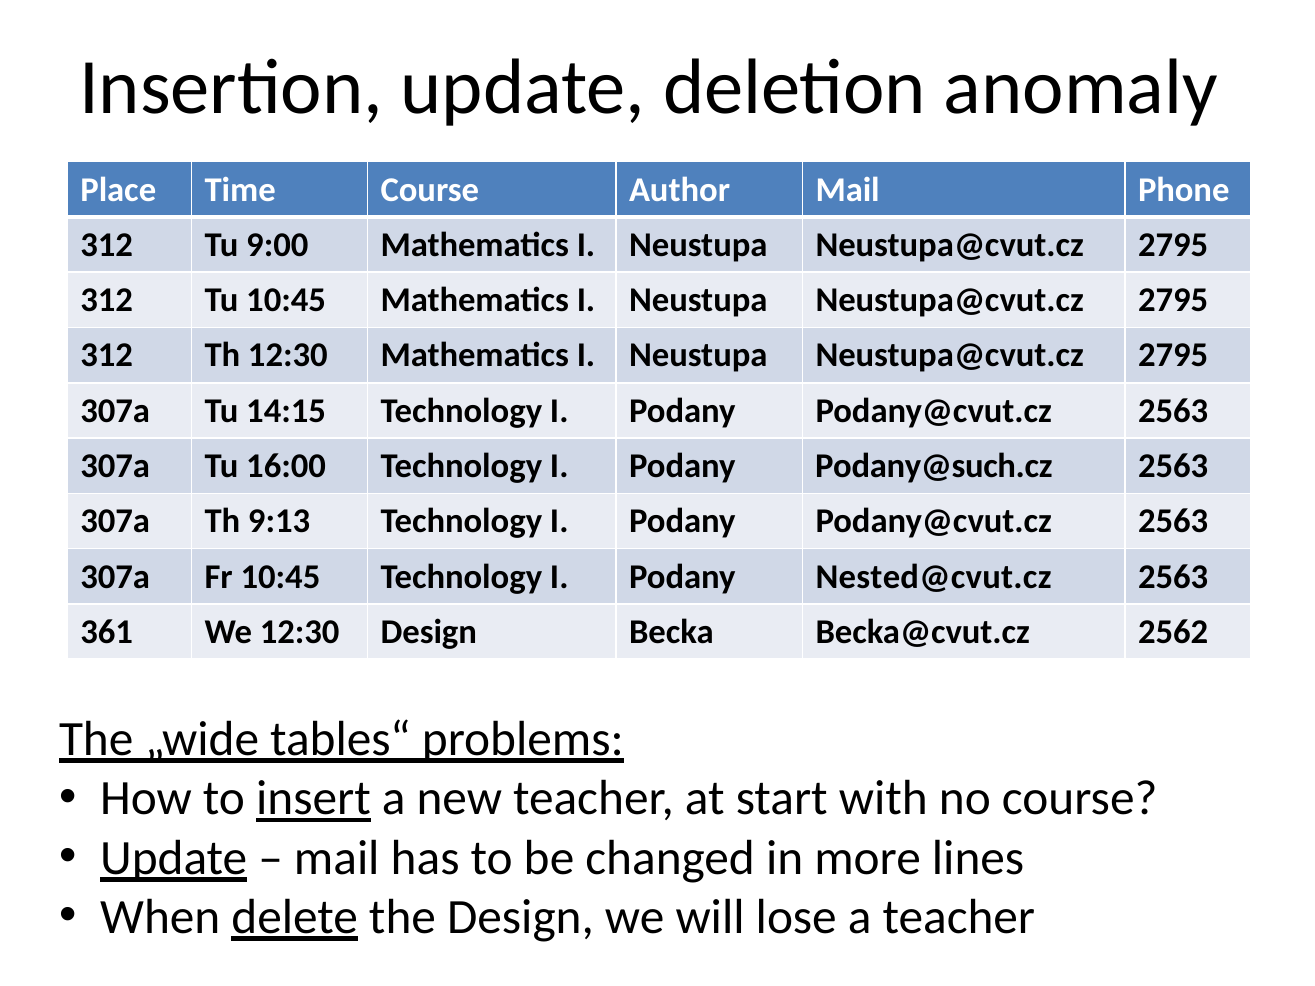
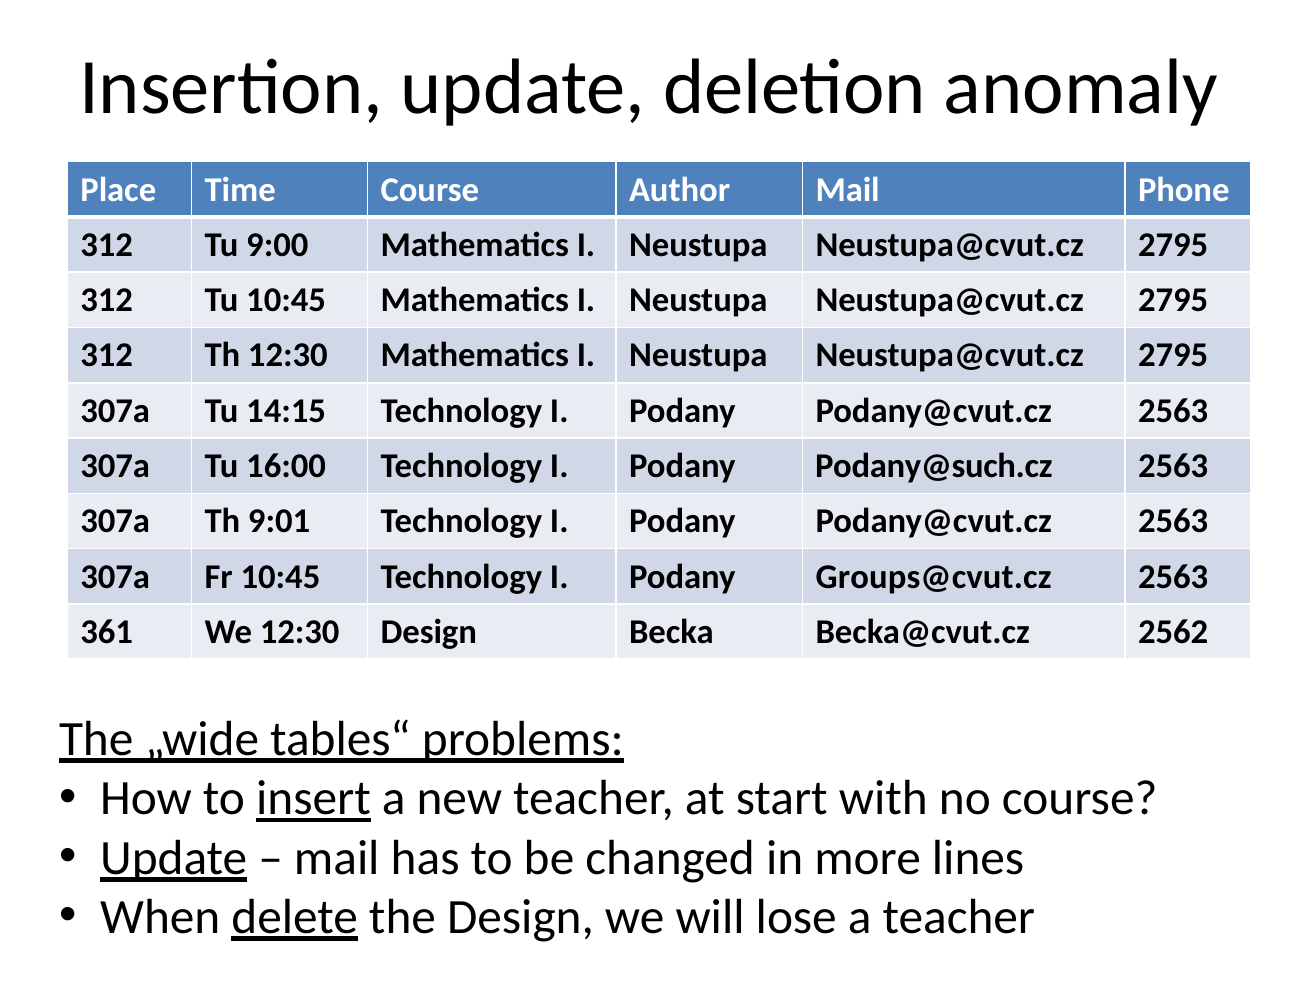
9:13: 9:13 -> 9:01 (279, 521)
Nested@cvut.cz: Nested@cvut.cz -> Groups@cvut.cz (934, 577)
